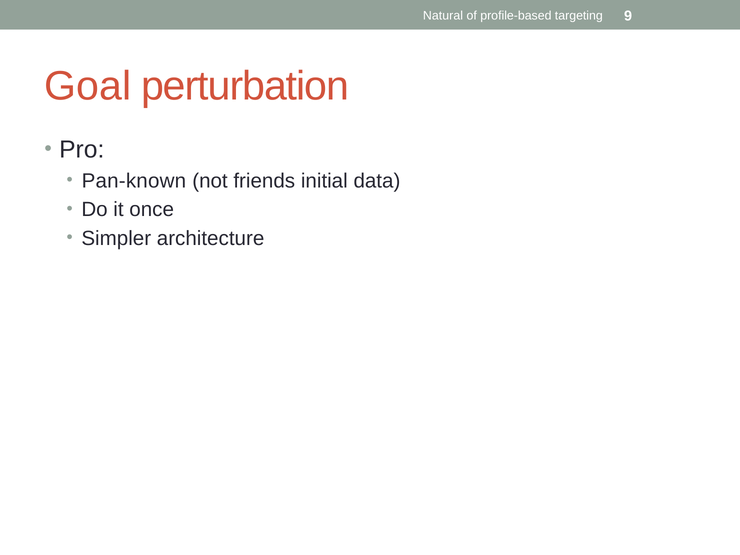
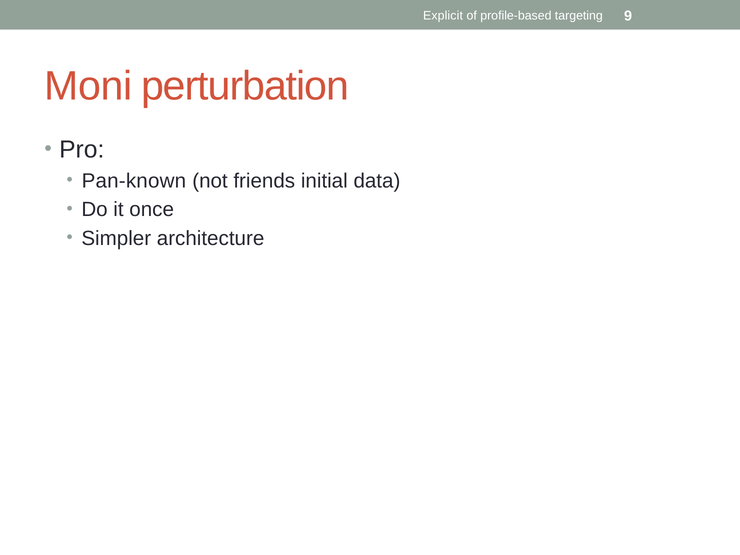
Natural: Natural -> Explicit (443, 16)
Goal: Goal -> Moni (88, 86)
